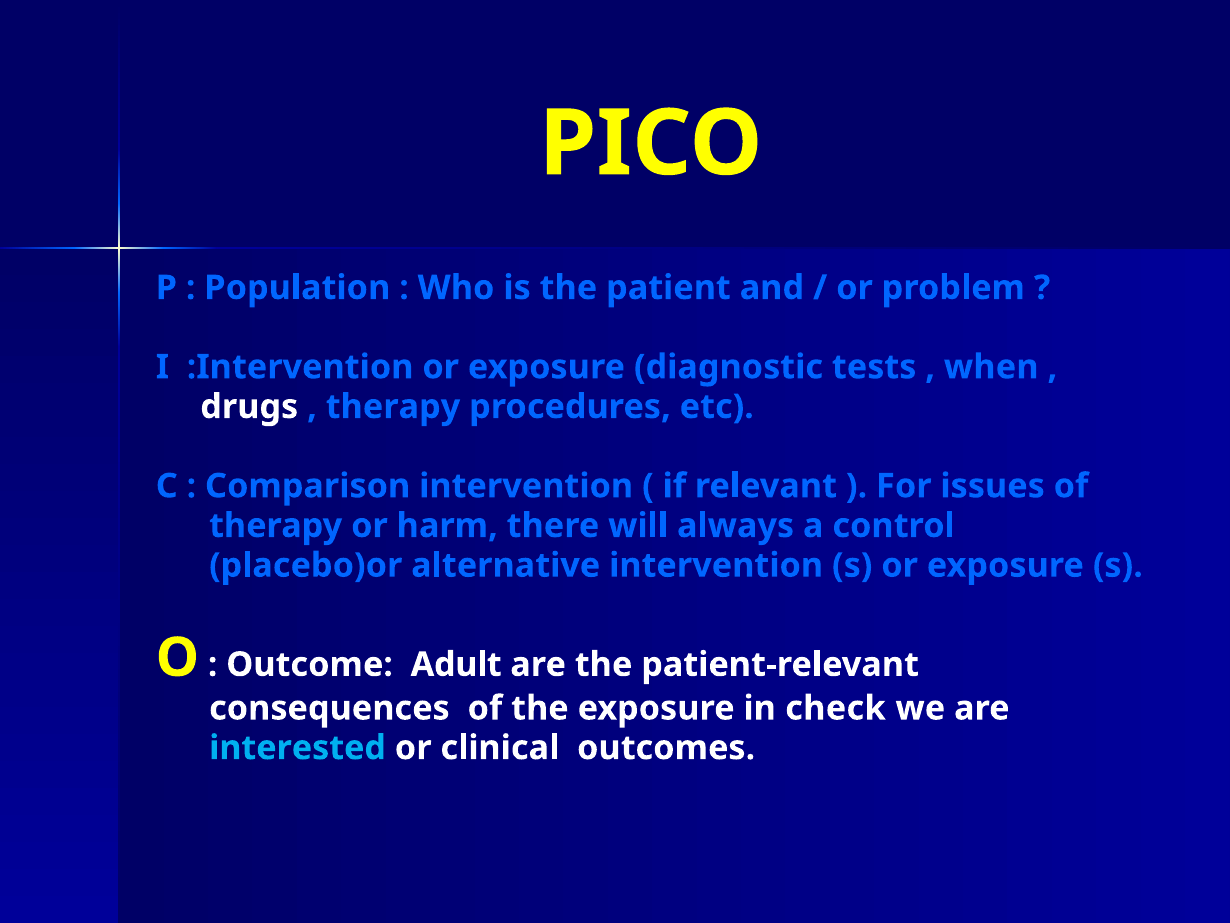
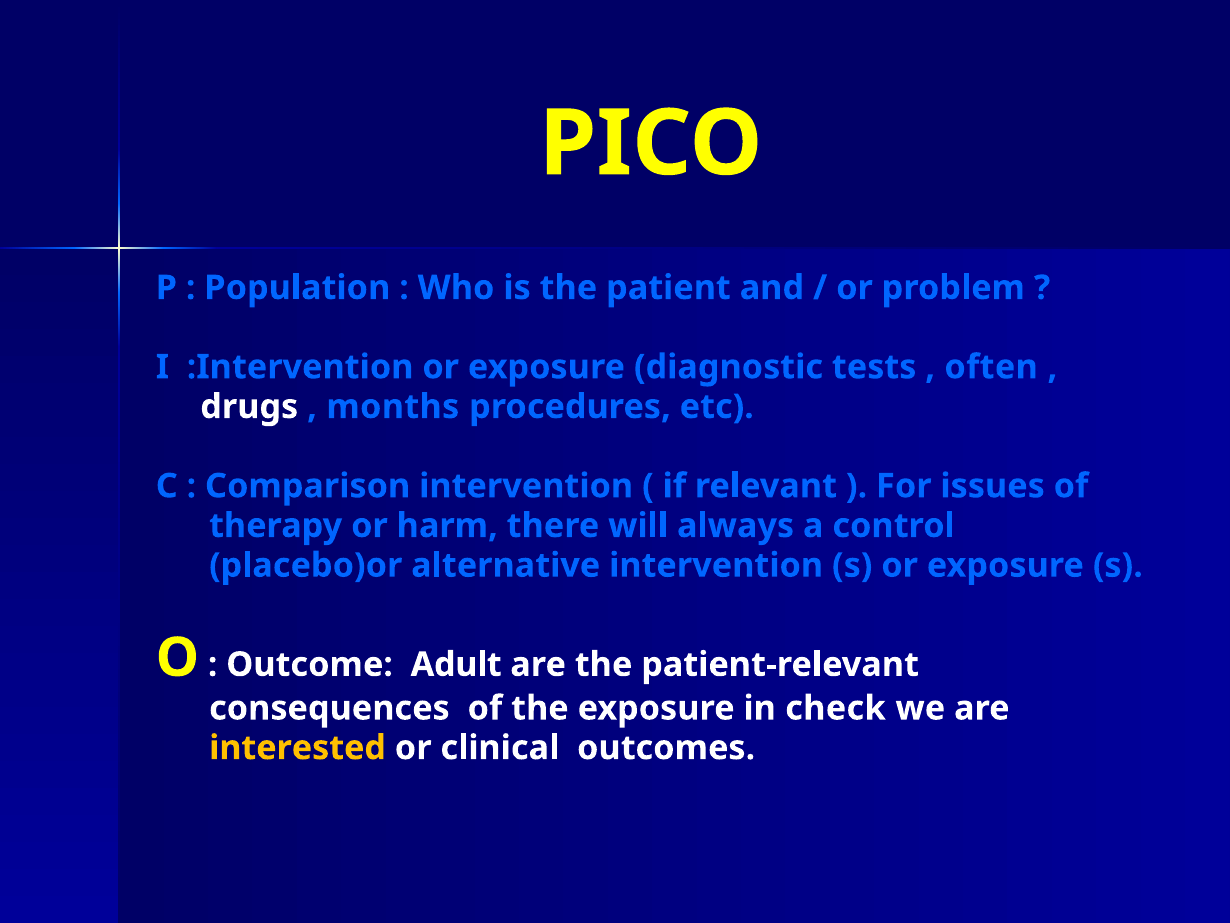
when: when -> often (991, 367)
therapy: therapy -> months (393, 407)
interested colour: light blue -> yellow (298, 747)
